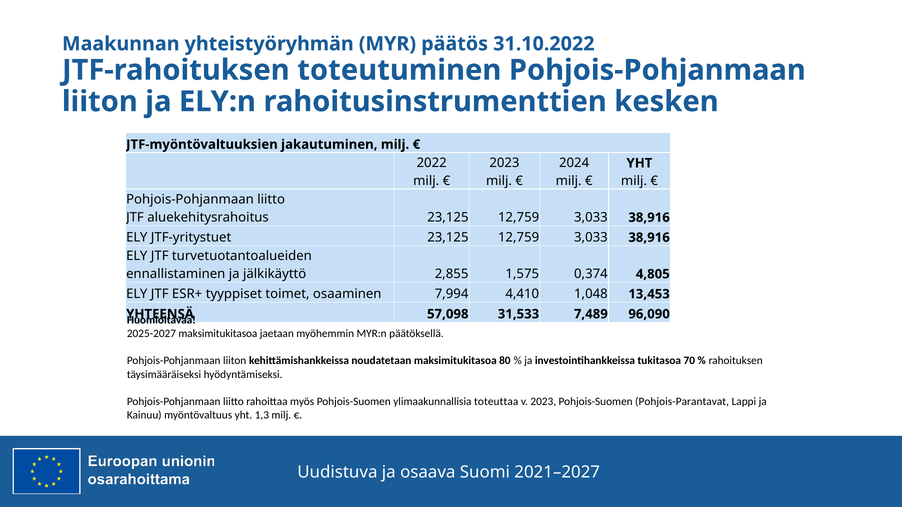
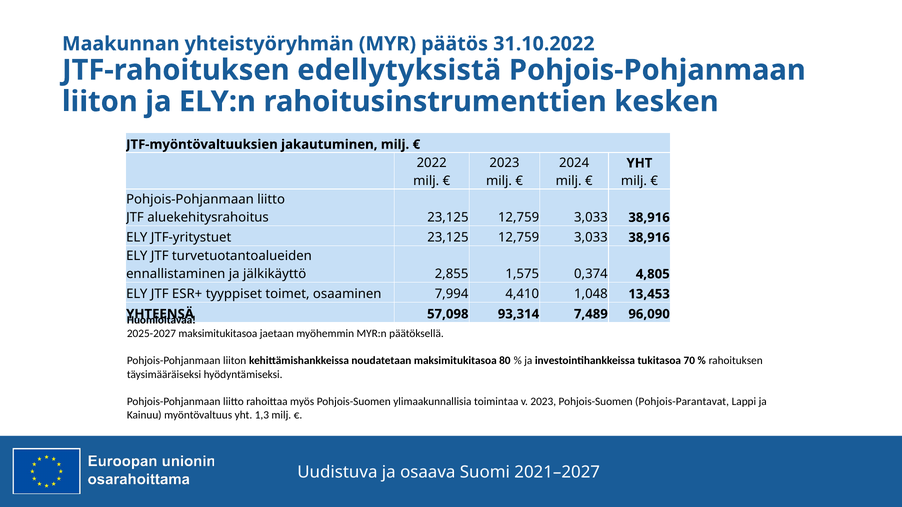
toteutuminen: toteutuminen -> edellytyksistä (399, 70)
31,533: 31,533 -> 93,314 (518, 314)
toteuttaa: toteuttaa -> toimintaa (496, 402)
